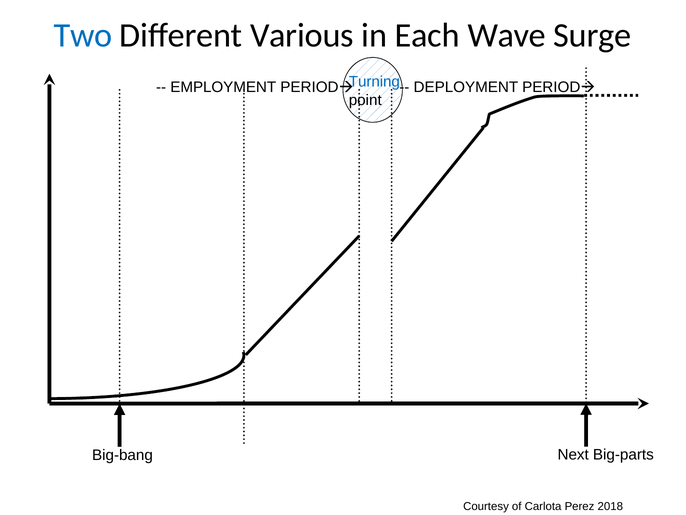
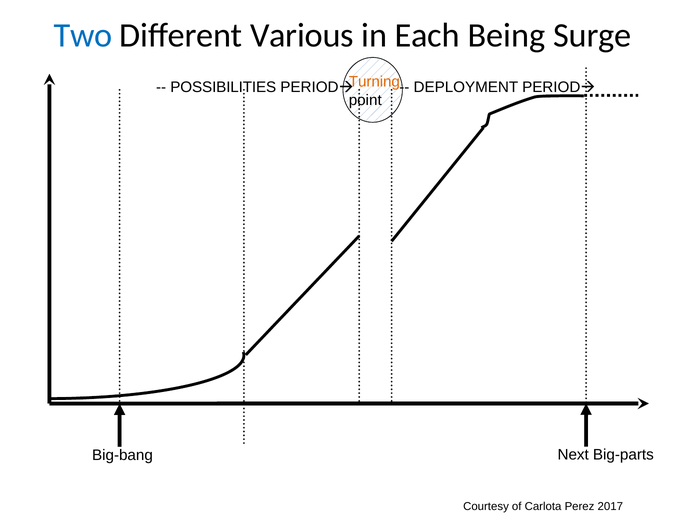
Wave: Wave -> Being (507, 35)
Turning colour: blue -> orange (374, 82)
EMPLOYMENT: EMPLOYMENT -> POSSIBILITIES (223, 87)
2018: 2018 -> 2017 (610, 506)
